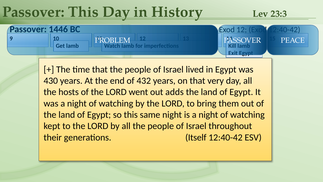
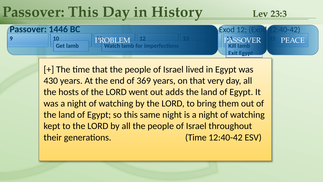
432: 432 -> 369 (144, 81)
generations Itself: Itself -> Time (196, 137)
